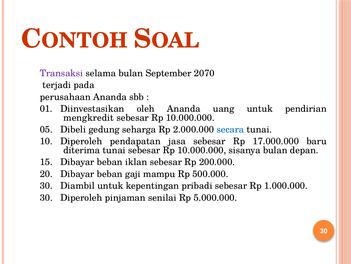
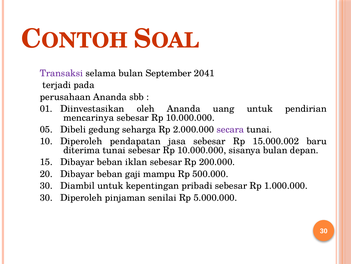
2070: 2070 -> 2041 (204, 73)
mengkredit: mengkredit -> mencarinya (89, 117)
secara colour: blue -> purple (230, 129)
17.000.000: 17.000.000 -> 15.000.002 (276, 141)
